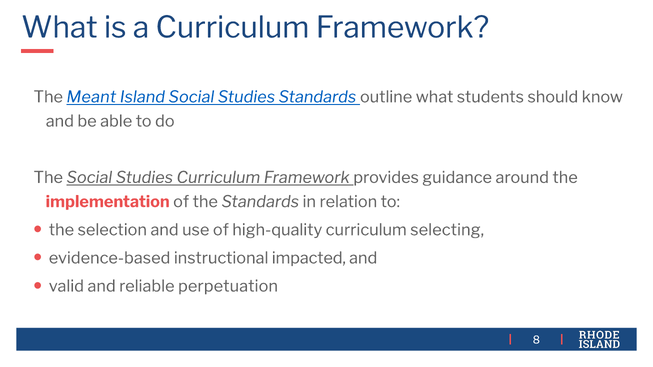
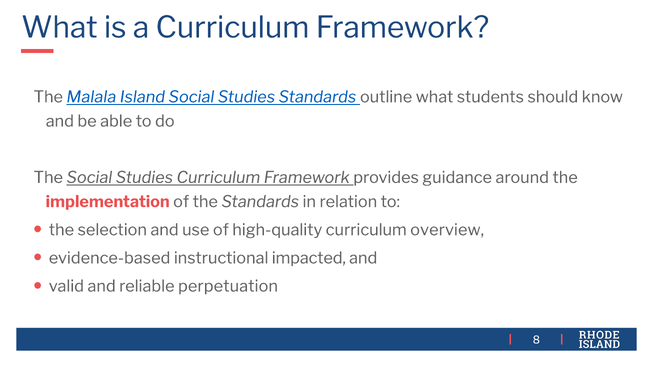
Meant: Meant -> Malala (91, 97)
selecting: selecting -> overview (447, 230)
